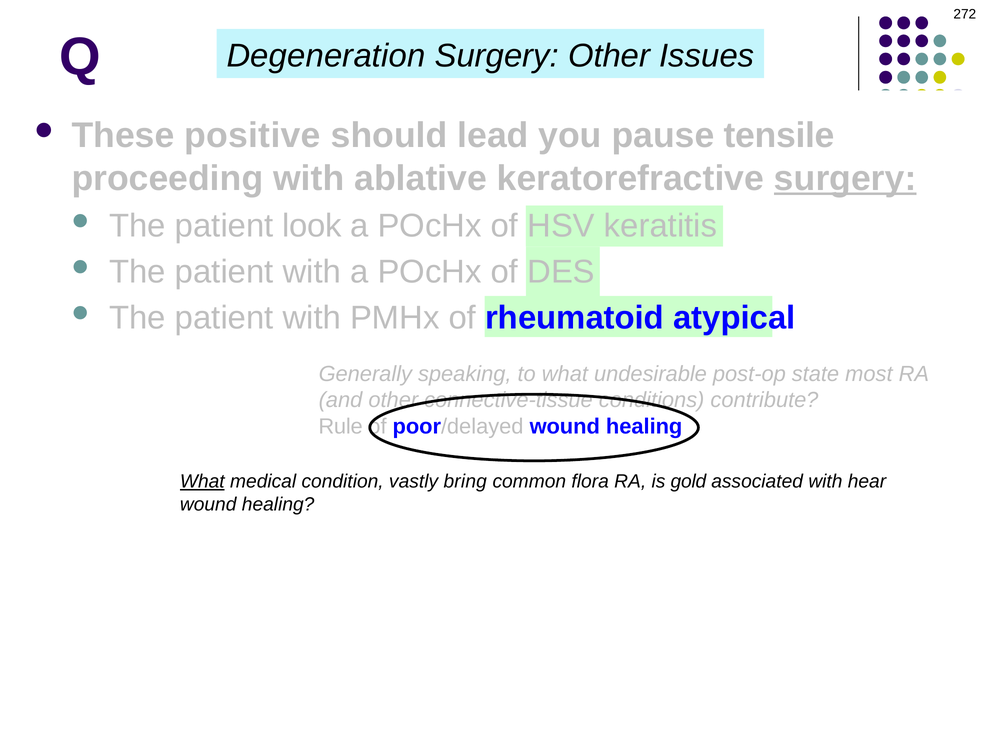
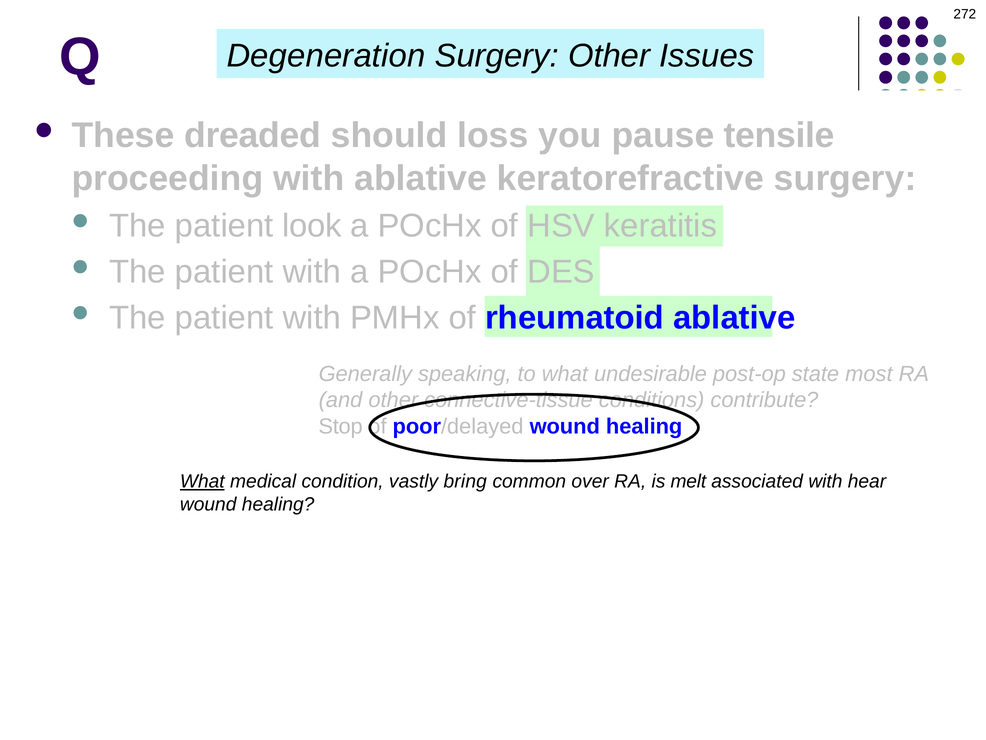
positive: positive -> dreaded (253, 136)
lead: lead -> loss (493, 136)
surgery underline: present -> none (845, 178)
rheumatoid atypical: atypical -> ablative (734, 318)
Rule: Rule -> Stop (341, 426)
flora: flora -> over (590, 481)
gold: gold -> melt (688, 481)
